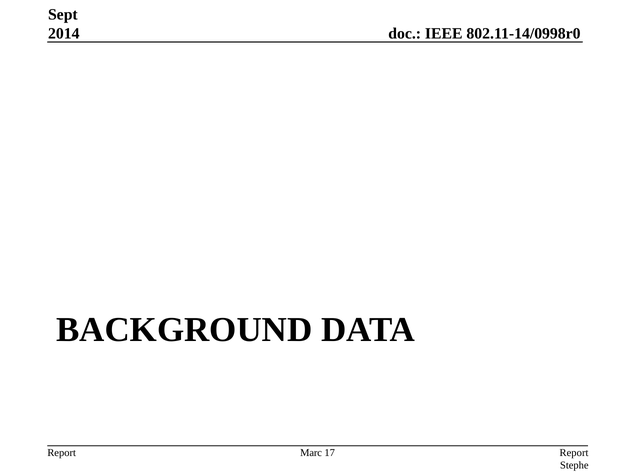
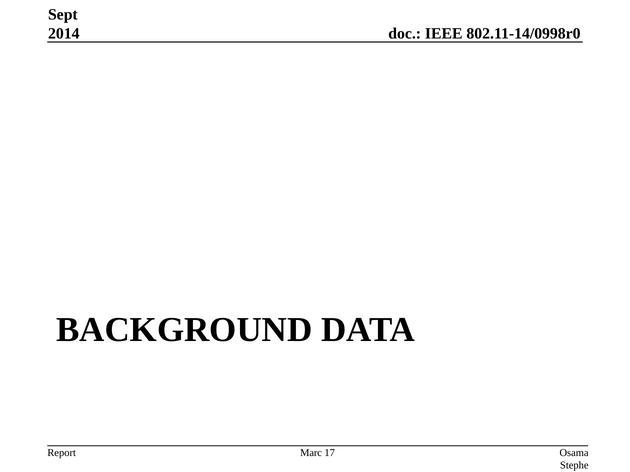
Report: Report -> Osama (574, 453)
